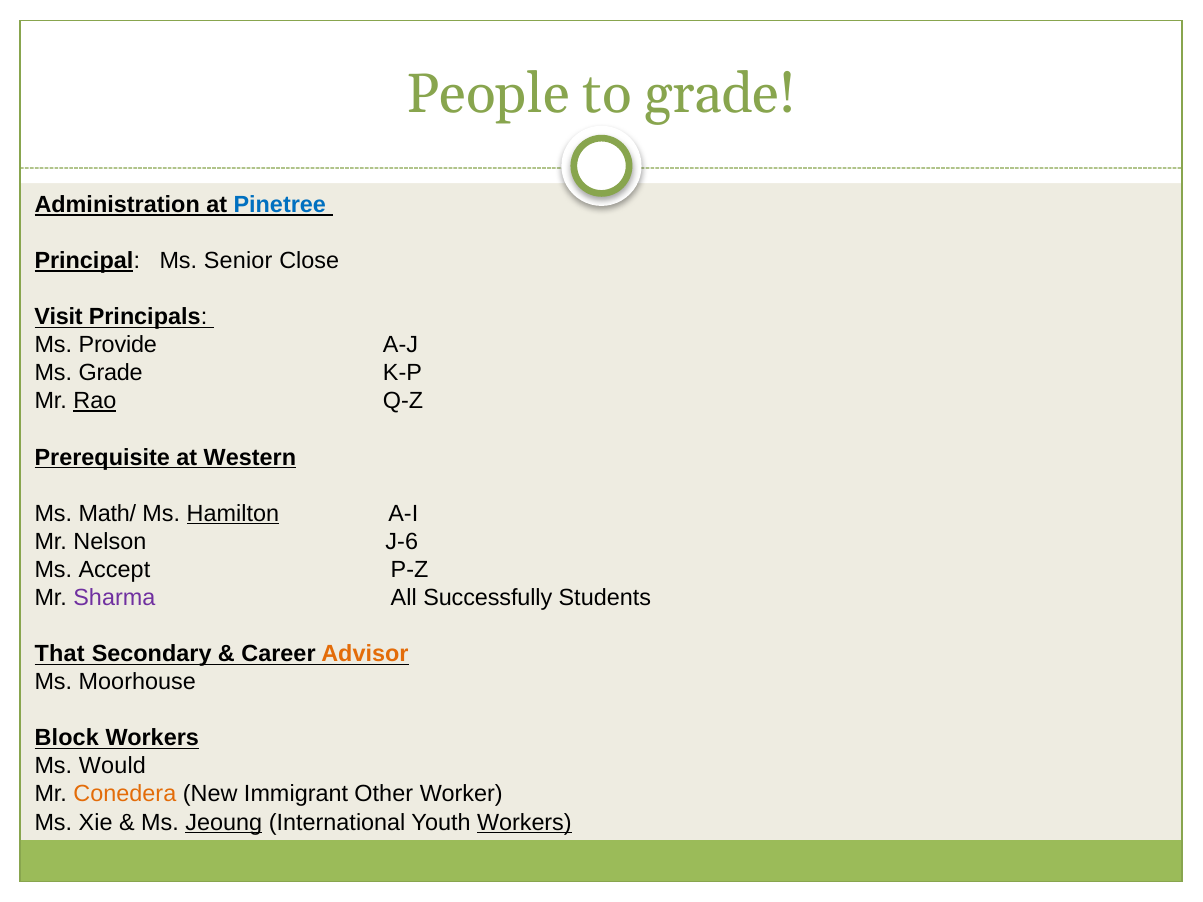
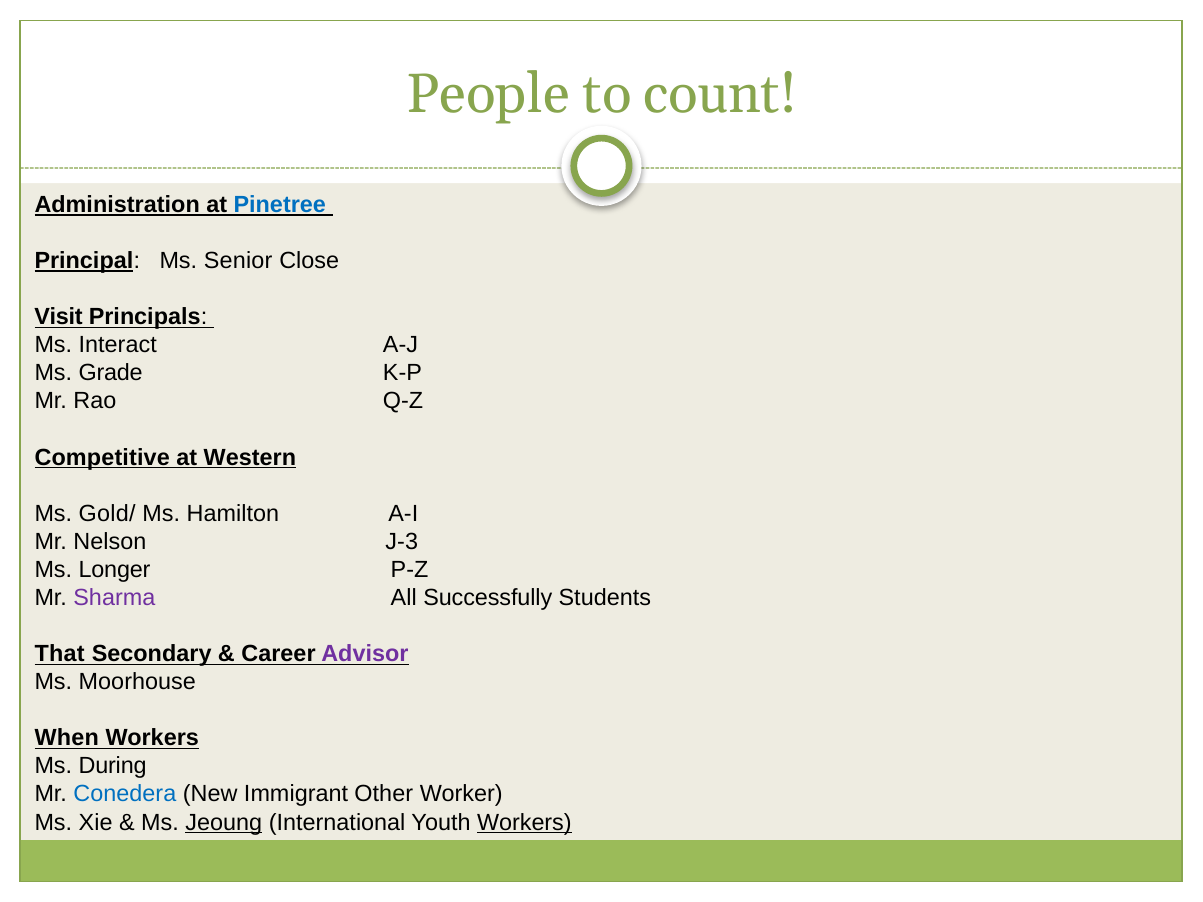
to grade: grade -> count (721, 95)
Provide: Provide -> Interact (118, 345)
Rao underline: present -> none (95, 401)
Prerequisite: Prerequisite -> Competitive (102, 457)
Math/: Math/ -> Gold/ (107, 514)
Hamilton underline: present -> none (233, 514)
J-6: J-6 -> J-3 (402, 542)
Accept: Accept -> Longer (115, 570)
Advisor colour: orange -> purple (365, 654)
Block: Block -> When (67, 738)
Would: Would -> During (113, 766)
Conedera colour: orange -> blue (125, 794)
